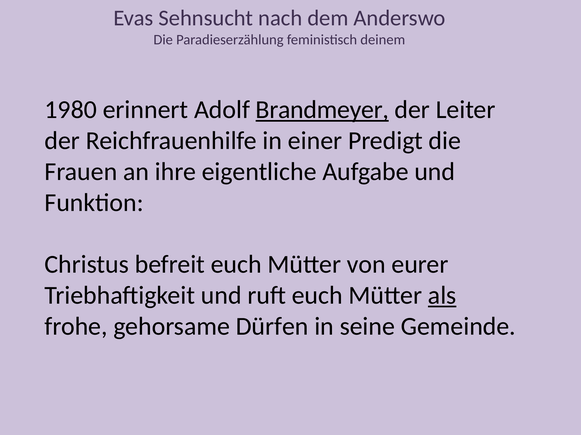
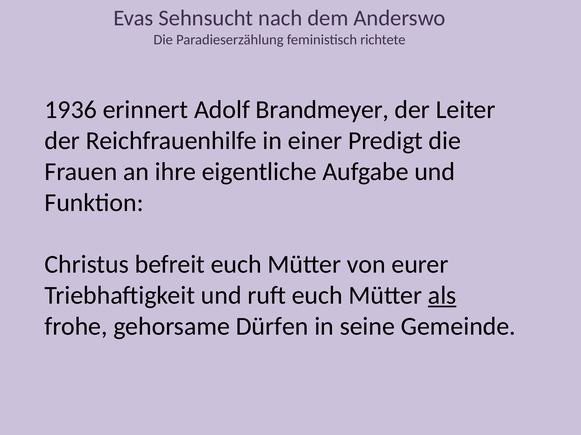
deinem: deinem -> richtete (383, 40)
1980: 1980 -> 1936 (71, 110)
Brandmeyer underline: present -> none (322, 110)
